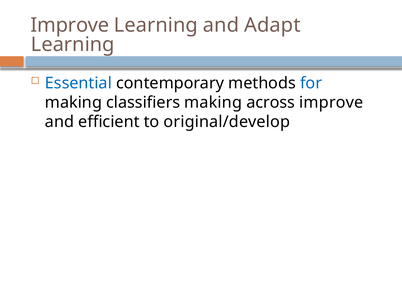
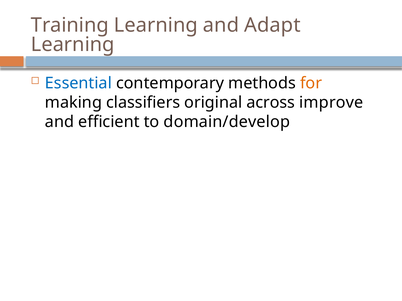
Improve: Improve -> Training (70, 25)
for colour: blue -> orange (311, 83)
classifiers making: making -> original (213, 103)
original/develop: original/develop -> domain/develop (227, 122)
